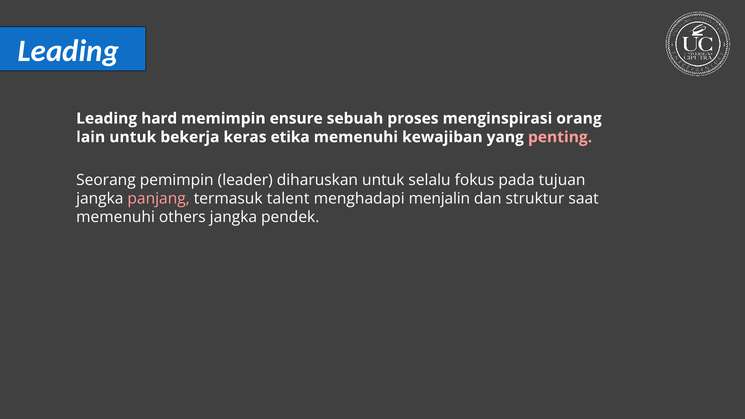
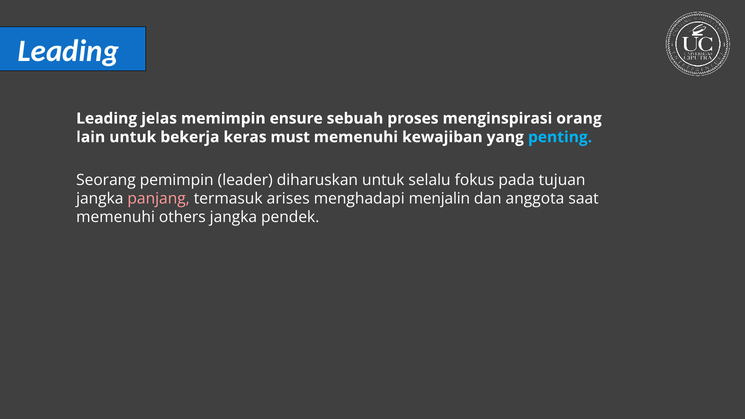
hard: hard -> jelas (159, 119)
etika: etika -> must (290, 137)
penting colour: pink -> light blue (560, 137)
talent: talent -> arises (288, 199)
struktur: struktur -> anggota (535, 199)
